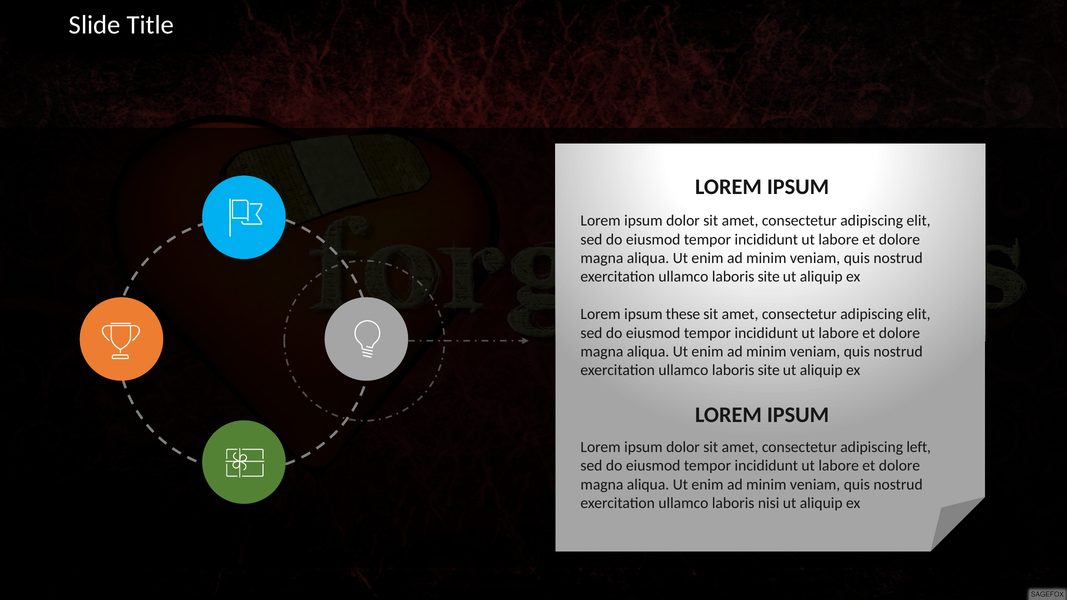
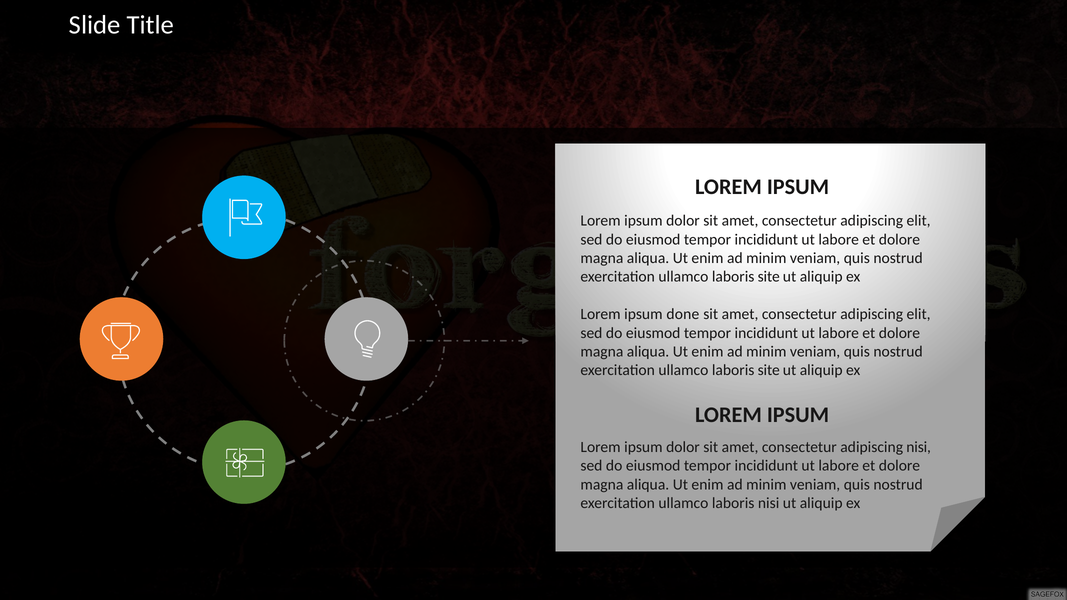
these: these -> done (683, 314)
adipiscing left: left -> nisi (919, 447)
